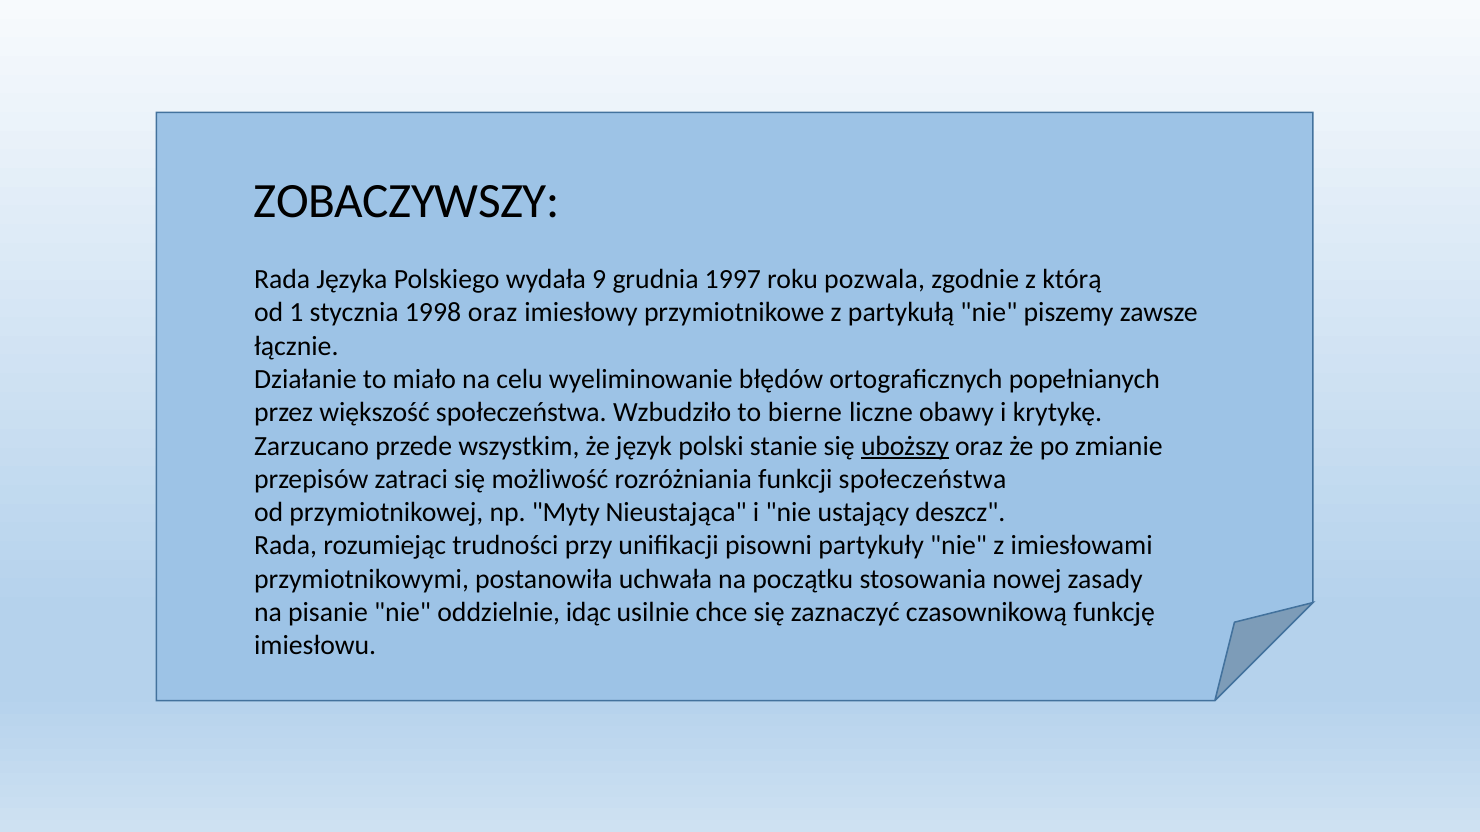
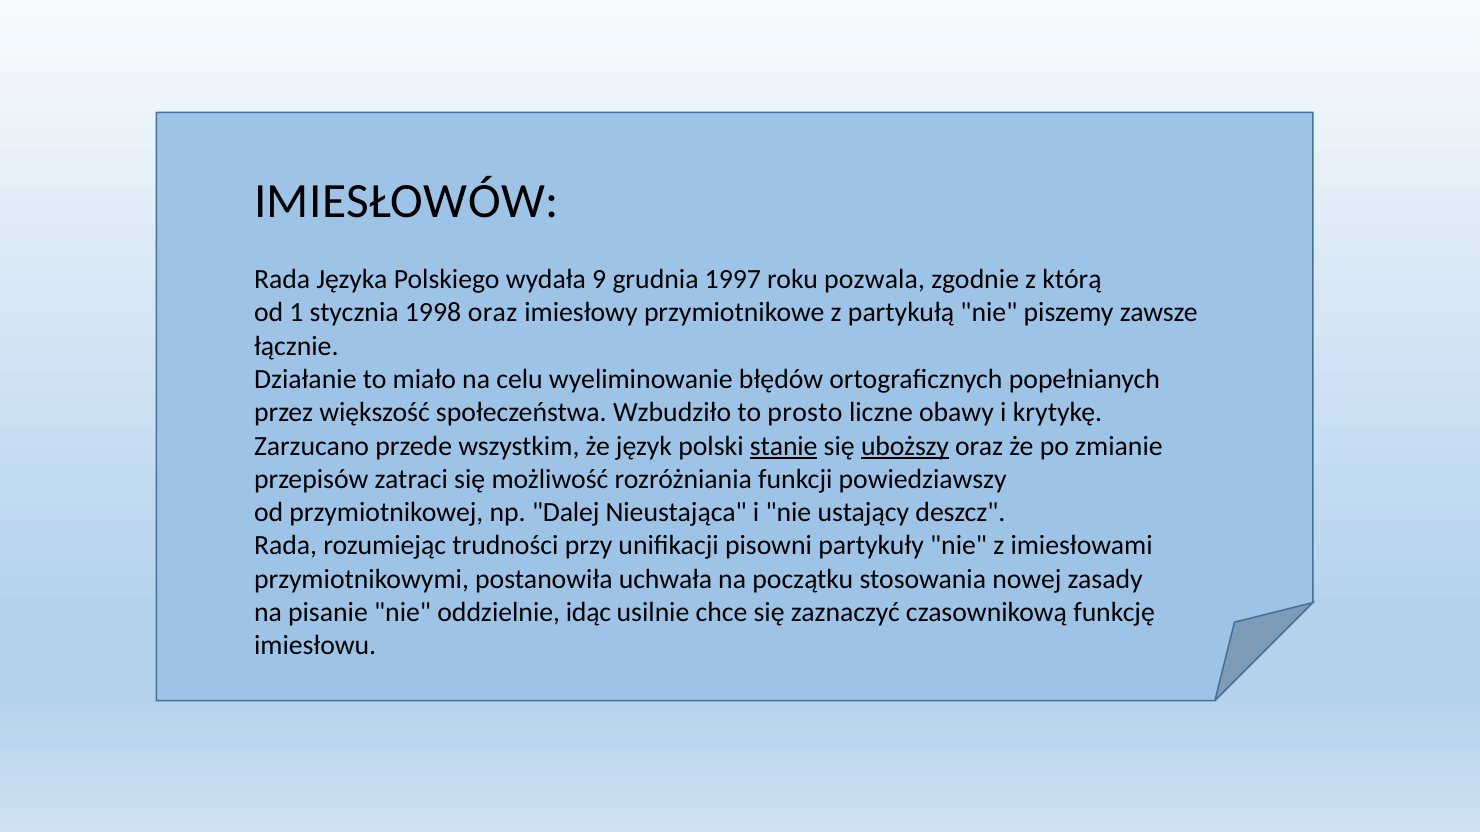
ZOBACZYWSZY: ZOBACZYWSZY -> IMIESŁOWÓW (406, 202)
bierne: bierne -> prosto (805, 413)
stanie underline: none -> present (784, 446)
funkcji społeczeństwa: społeczeństwa -> powiedziawszy (923, 479)
Myty: Myty -> Dalej (566, 513)
